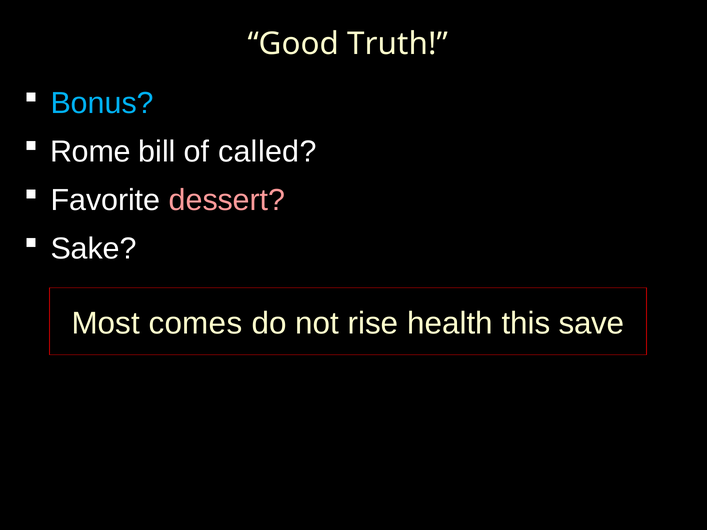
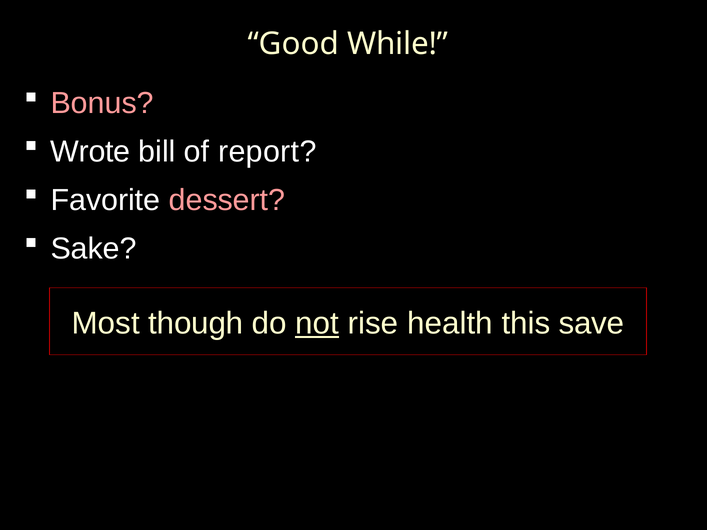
Truth: Truth -> While (398, 44)
Bonus colour: light blue -> pink (102, 103)
Rome: Rome -> Wrote (90, 152)
called: called -> report (267, 152)
comes: comes -> though (196, 324)
not underline: none -> present (317, 324)
